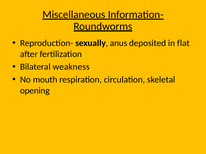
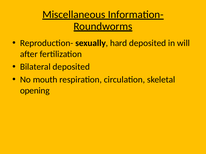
anus: anus -> hard (119, 43)
flat: flat -> will (183, 43)
Bilateral weakness: weakness -> deposited (71, 67)
